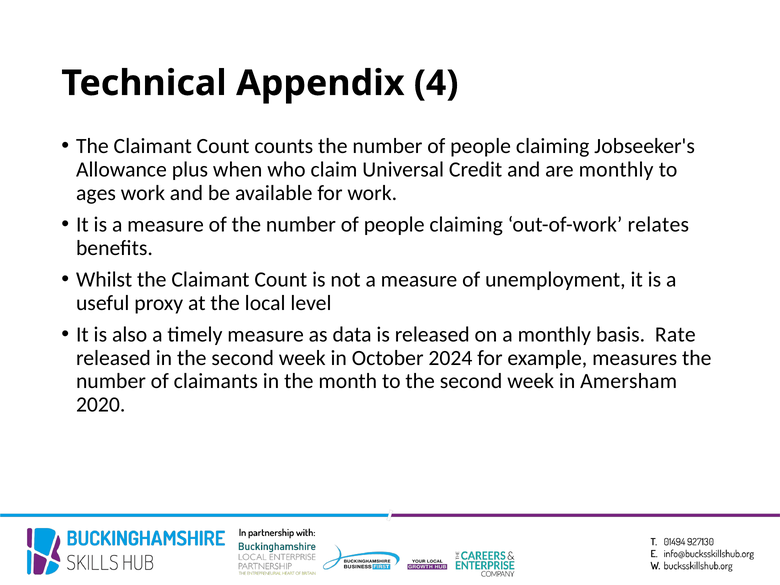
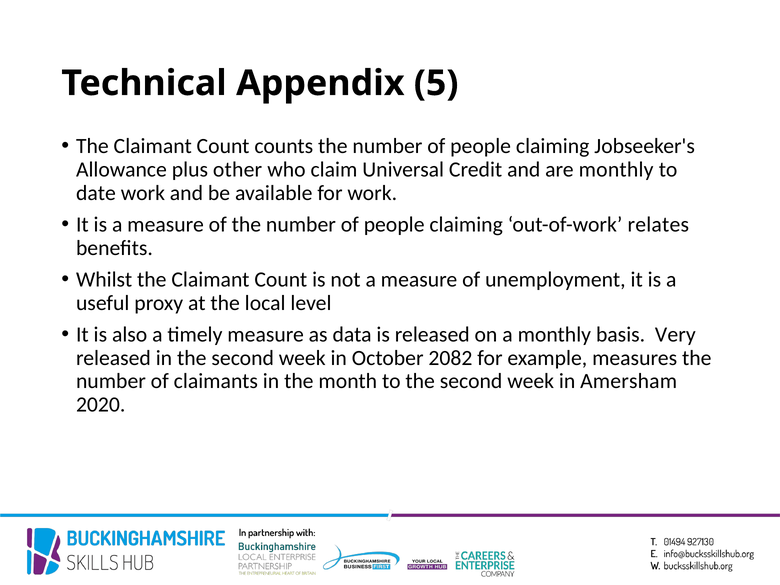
4: 4 -> 5 (436, 83)
when: when -> other (238, 169)
ages: ages -> date (96, 193)
Rate: Rate -> Very (675, 334)
2024: 2024 -> 2082 (450, 358)
